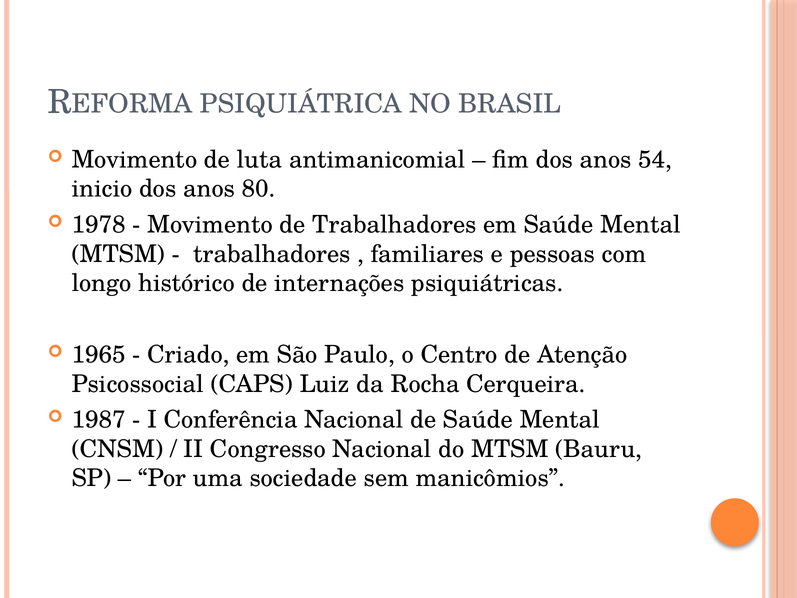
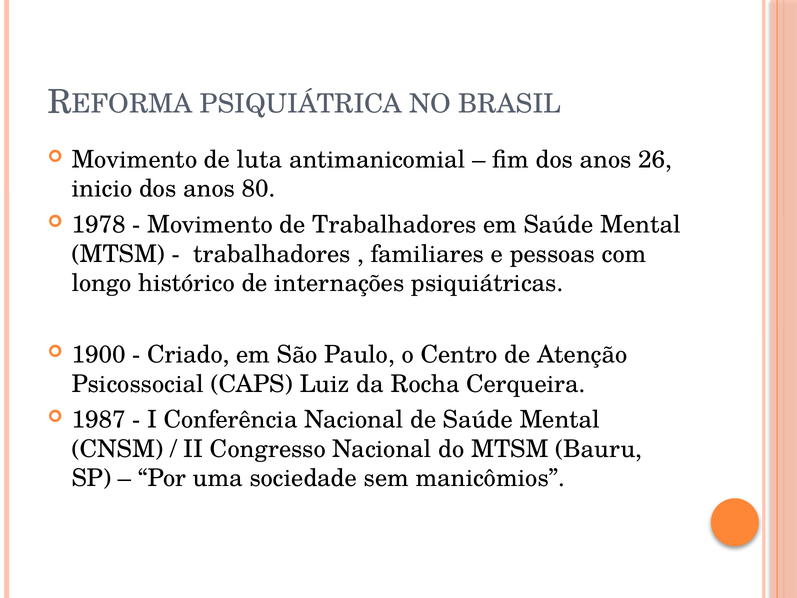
54: 54 -> 26 (655, 160)
1965: 1965 -> 1900 (99, 355)
